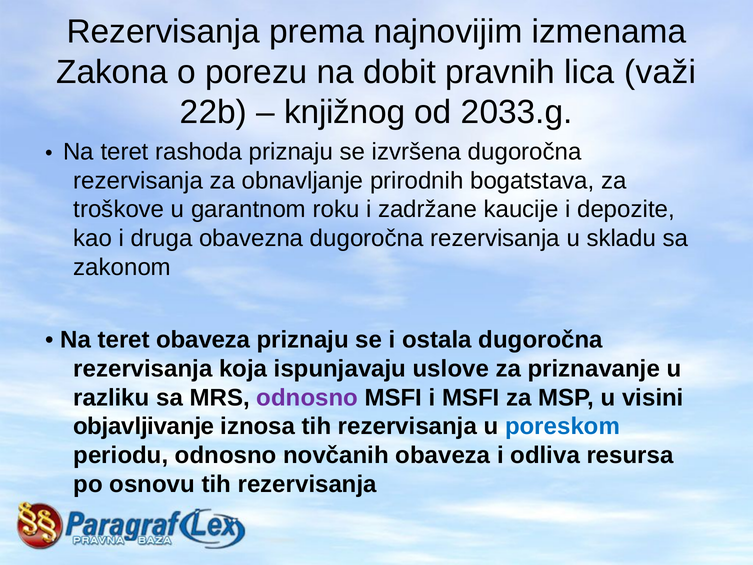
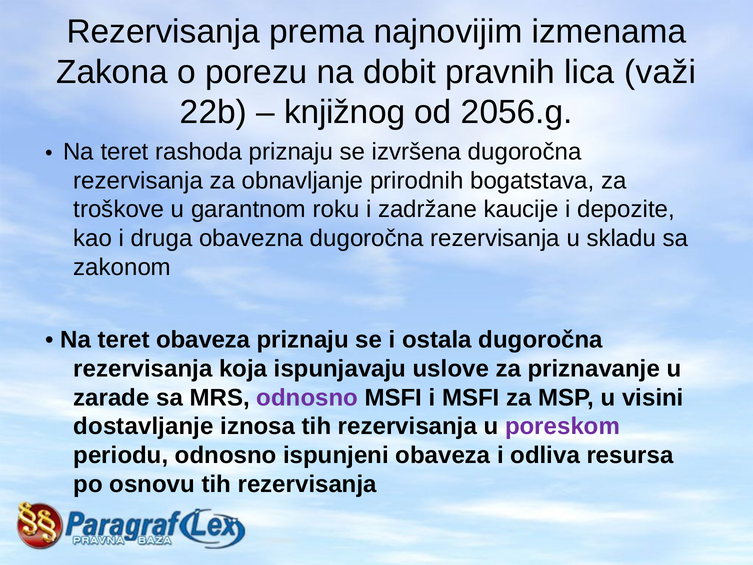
2033.g: 2033.g -> 2056.g (517, 112)
razliku: razliku -> zarade (111, 397)
objavljivanje: objavljivanje -> dostavljanje (144, 426)
poreskom colour: blue -> purple (563, 426)
novčanih: novčanih -> ispunjeni (336, 455)
